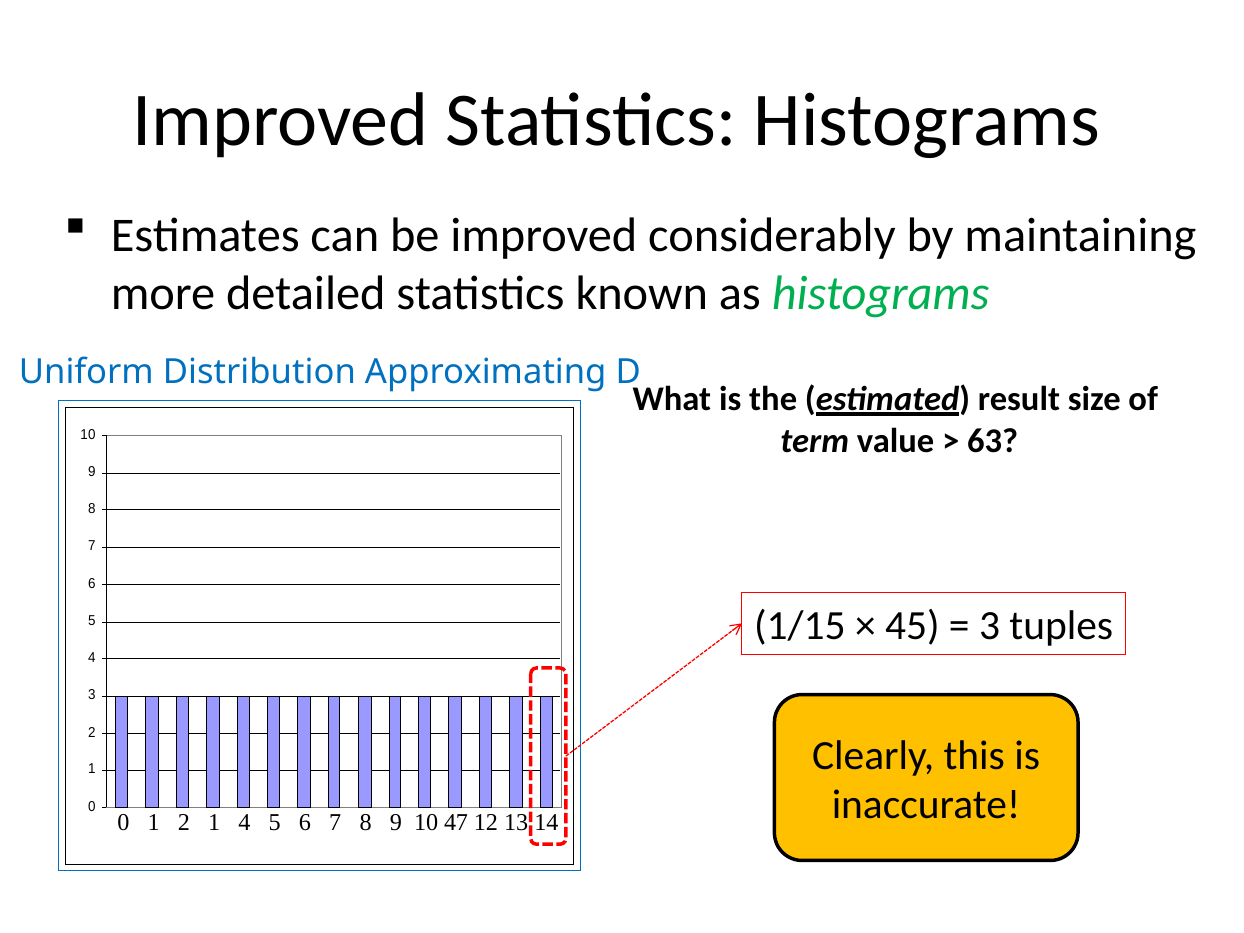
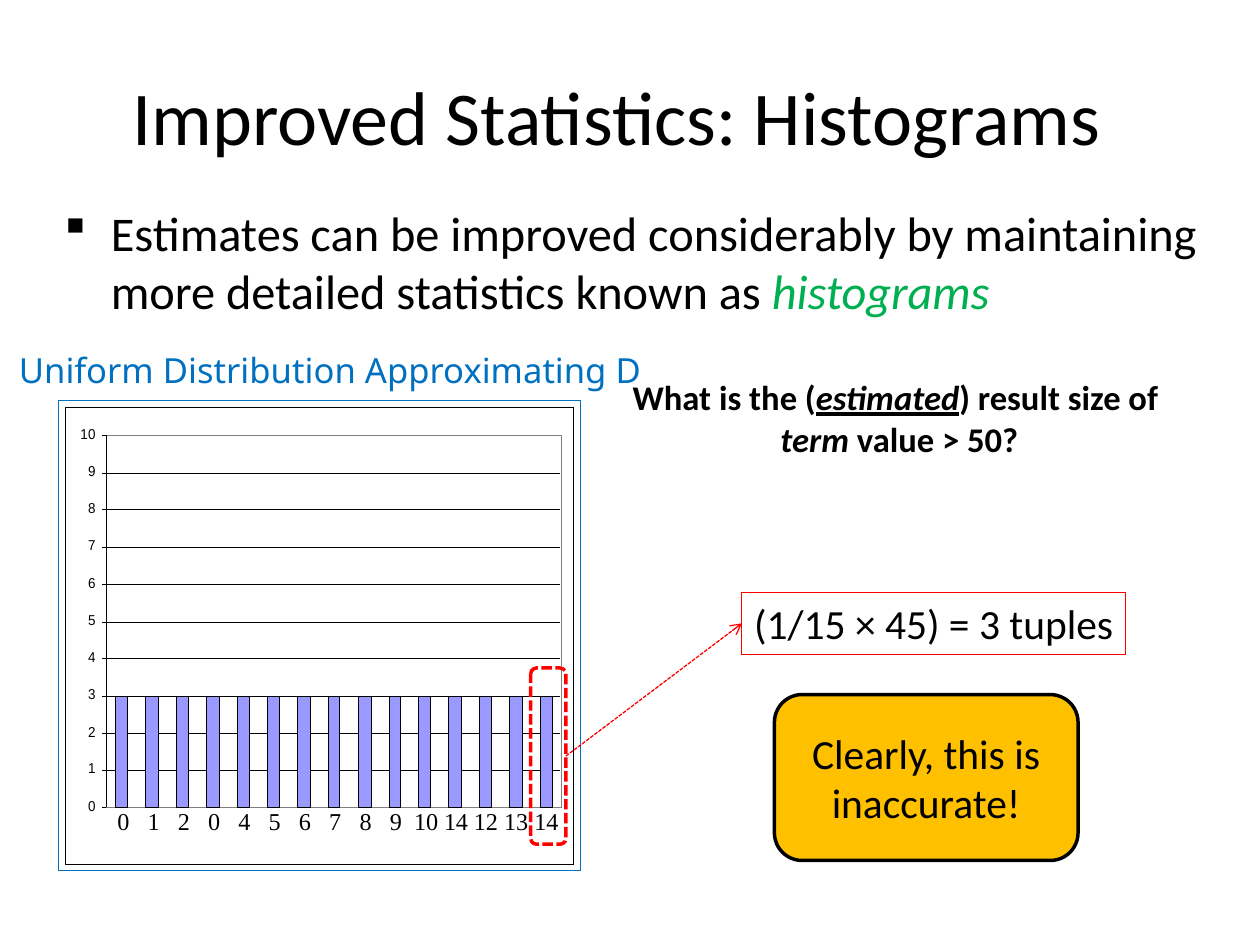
63: 63 -> 50 (993, 441)
2 1: 1 -> 0 (214, 823)
10 47: 47 -> 14 (456, 823)
